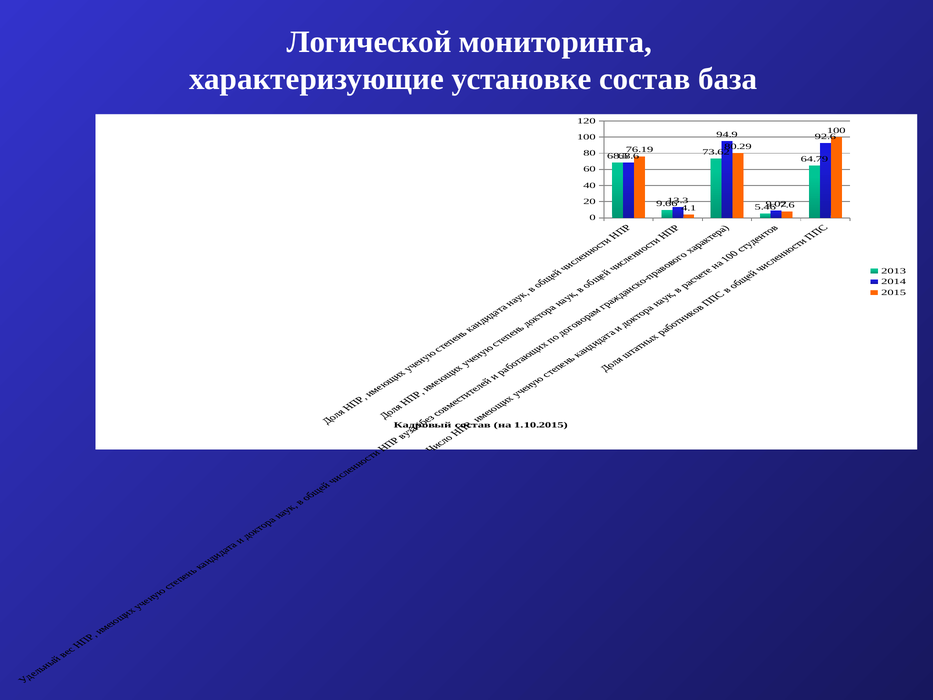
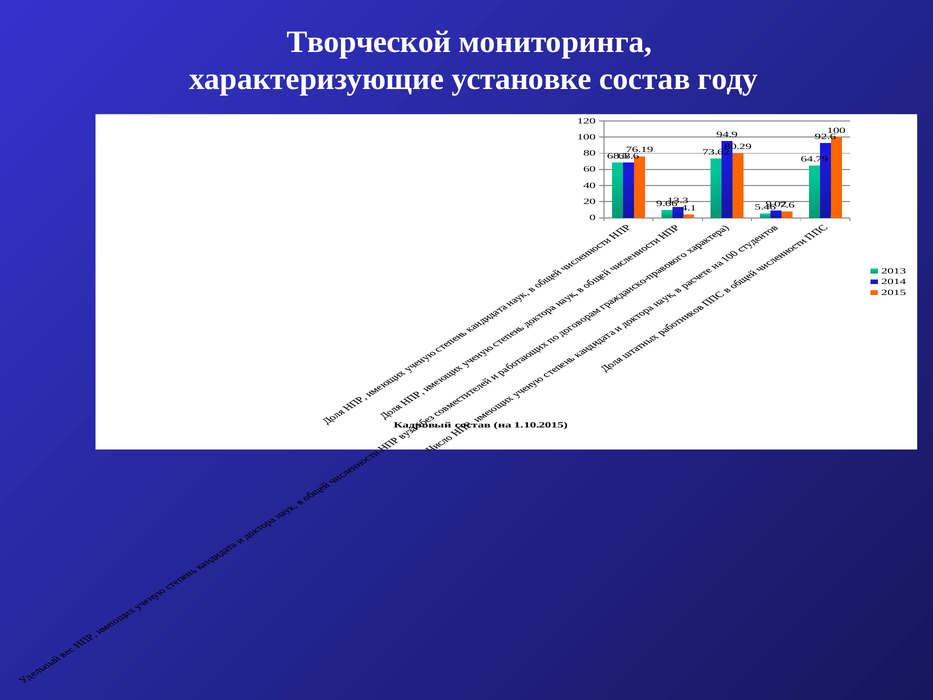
Логической: Логической -> Творческой (369, 42)
база: база -> году (728, 79)
